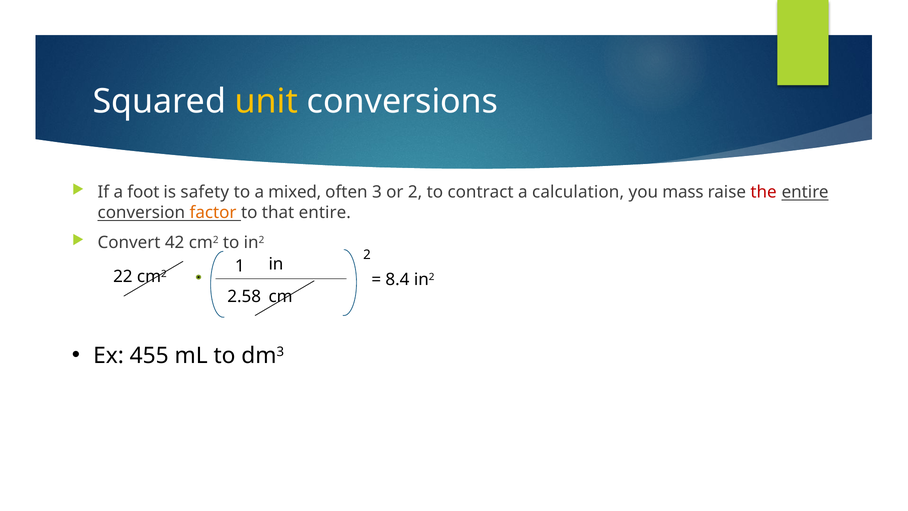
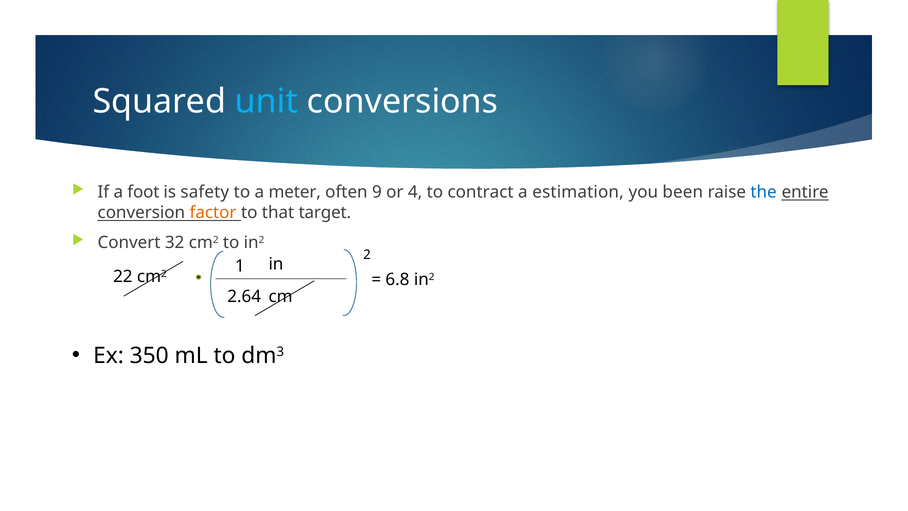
unit colour: yellow -> light blue (266, 101)
mixed: mixed -> meter (295, 192)
3: 3 -> 9 (377, 192)
or 2: 2 -> 4 (415, 192)
calculation: calculation -> estimation (578, 192)
mass: mass -> been (683, 192)
the colour: red -> blue (764, 192)
that entire: entire -> target (325, 213)
42: 42 -> 32 (175, 242)
8.4: 8.4 -> 6.8 (397, 280)
2.58: 2.58 -> 2.64 (244, 296)
455: 455 -> 350 (149, 355)
